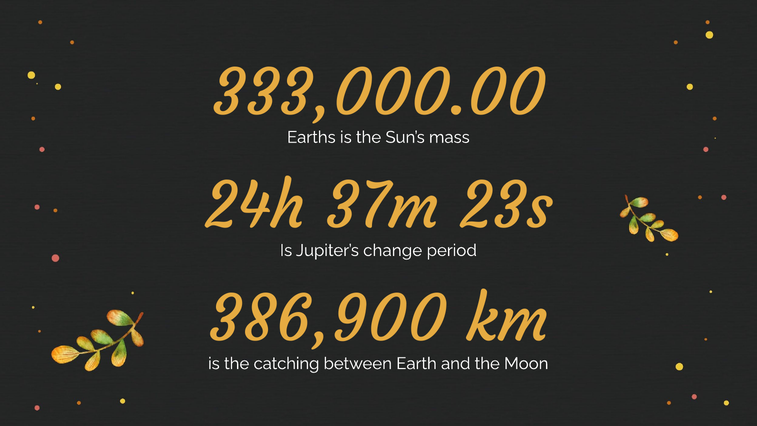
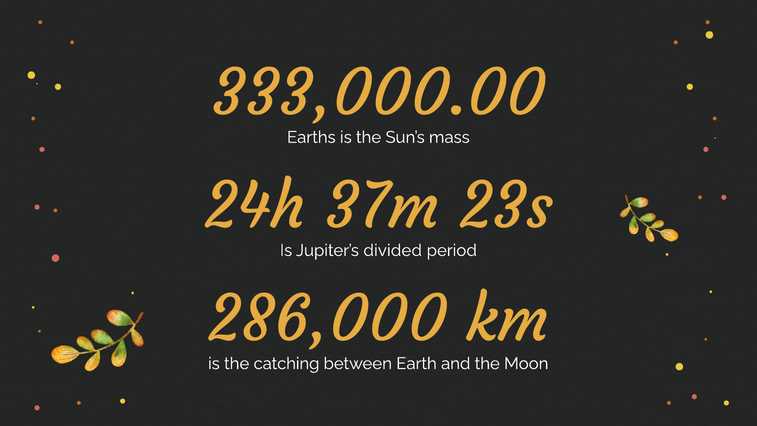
change: change -> divided (393, 250)
386,900: 386,900 -> 286,000 (327, 320)
